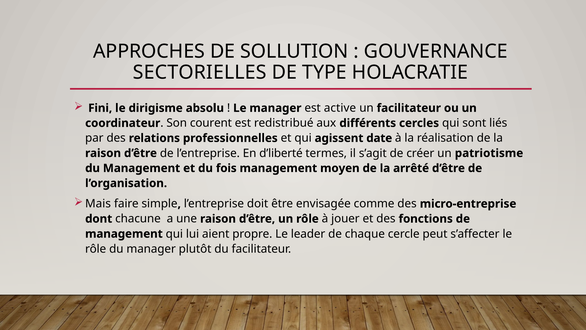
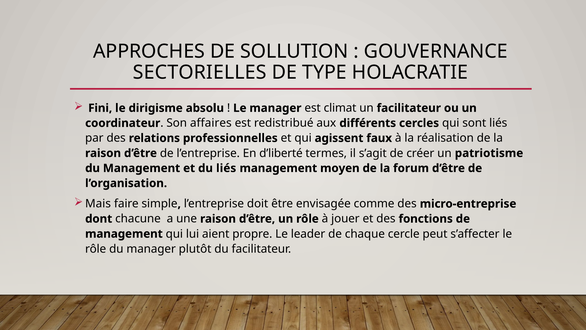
active: active -> climat (340, 108)
courent: courent -> affaires (211, 123)
date: date -> faux (379, 138)
du fois: fois -> liés (226, 168)
arrêté: arrêté -> forum (411, 168)
